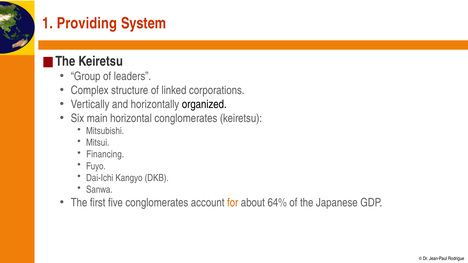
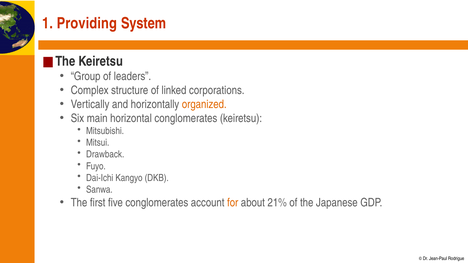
organized colour: black -> orange (204, 104)
Financing: Financing -> Drawback (105, 155)
64%: 64% -> 21% (277, 203)
